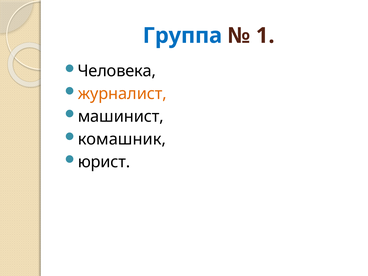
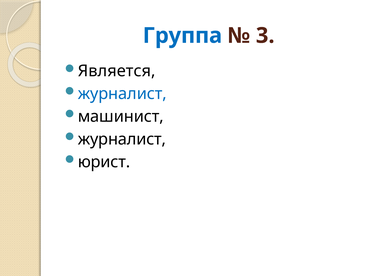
1: 1 -> 3 (265, 36)
Человека: Человека -> Является (117, 71)
журналист colour: orange -> blue (122, 94)
комашник: комашник -> журналист (122, 139)
